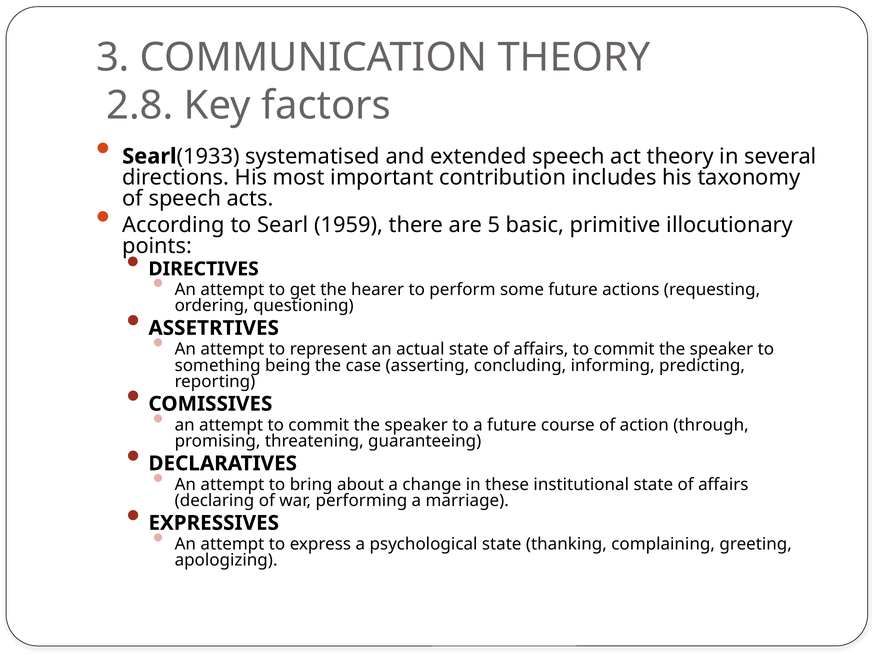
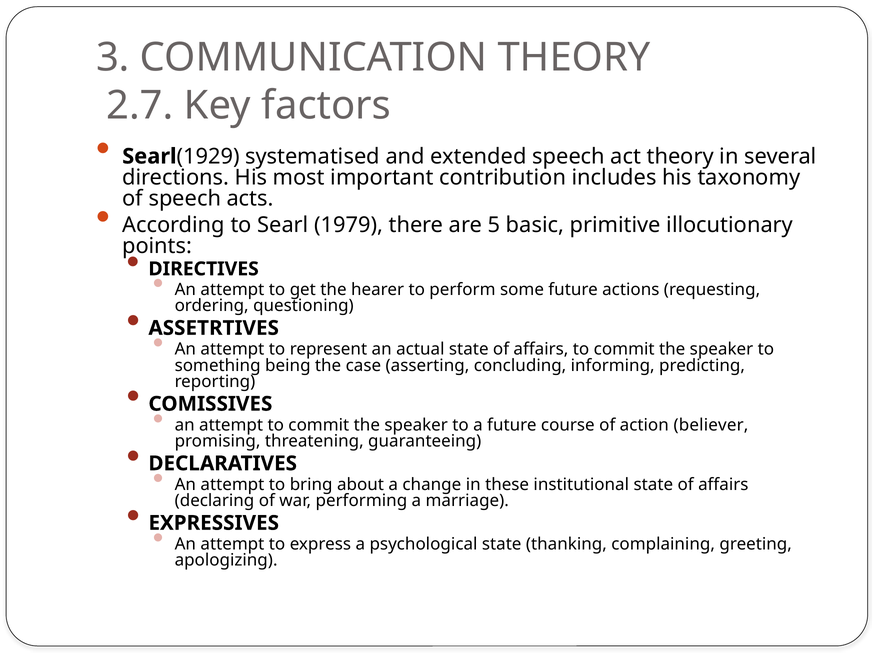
2.8: 2.8 -> 2.7 (140, 105)
1933: 1933 -> 1929 (208, 156)
1959: 1959 -> 1979 (349, 225)
through: through -> believer (711, 425)
